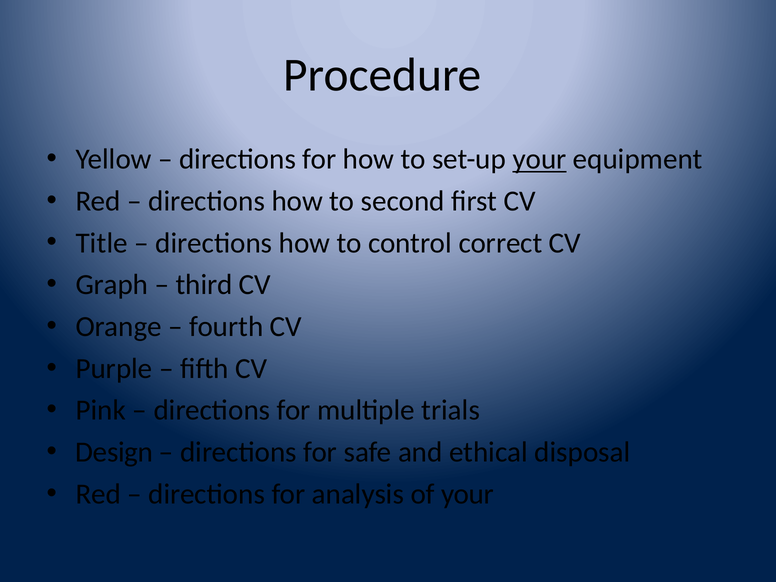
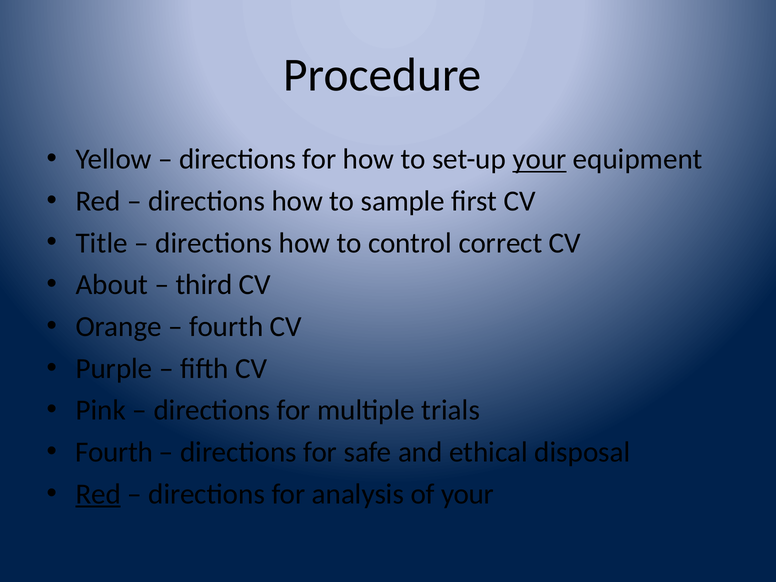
second: second -> sample (403, 201)
Graph: Graph -> About (112, 285)
Design: Design -> Fourth (114, 452)
Red underline: none -> present (98, 494)
